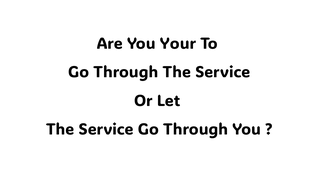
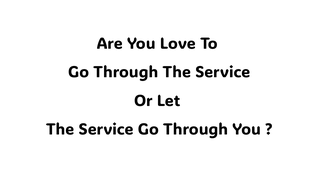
Your: Your -> Love (178, 43)
